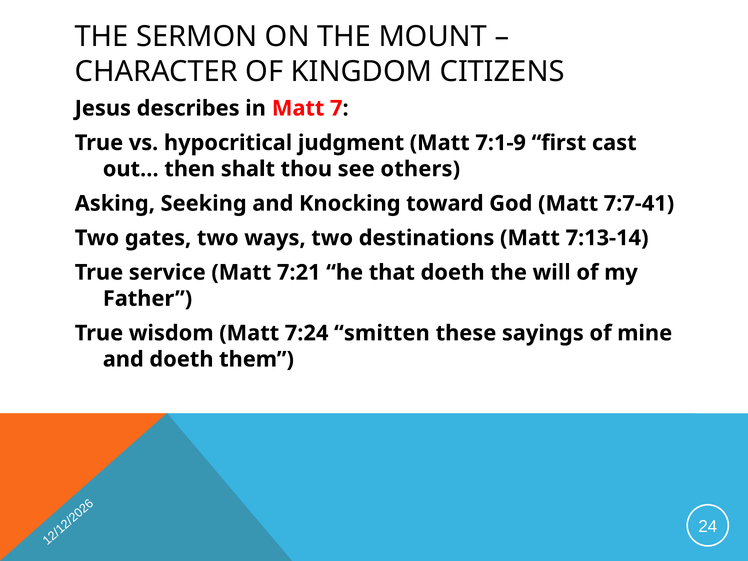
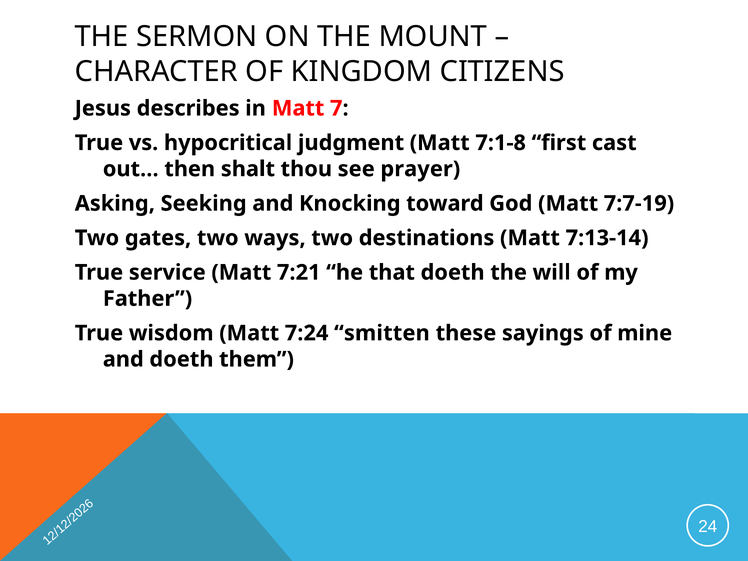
7:1-9: 7:1-9 -> 7:1-8 (501, 143)
others: others -> prayer (420, 169)
7:7-41: 7:7-41 -> 7:7-19 (639, 204)
